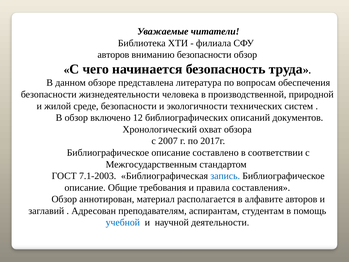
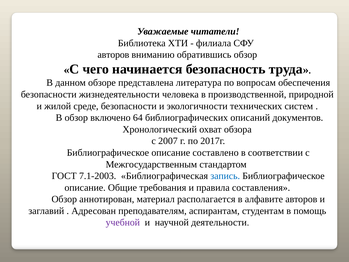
вниманию безопасности: безопасности -> обратившись (204, 55)
12: 12 -> 64 (138, 118)
учебной colour: blue -> purple (123, 222)
